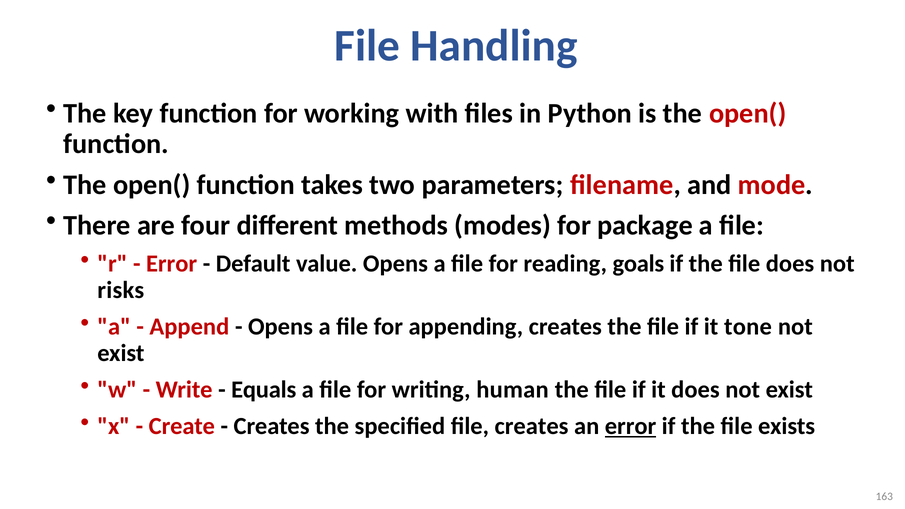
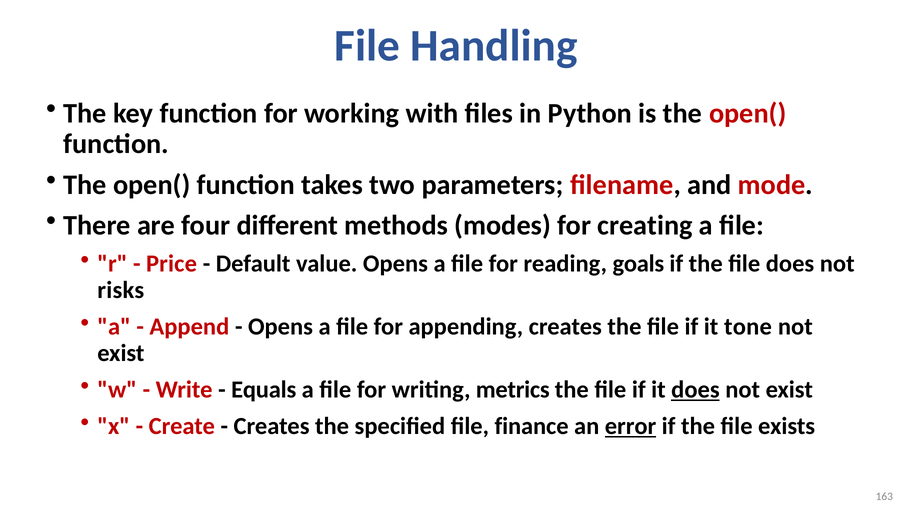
package: package -> creating (645, 225)
Error: Error -> Price (171, 264)
human: human -> metrics (513, 390)
does underline: none -> present (695, 390)
file creates: creates -> finance (532, 426)
